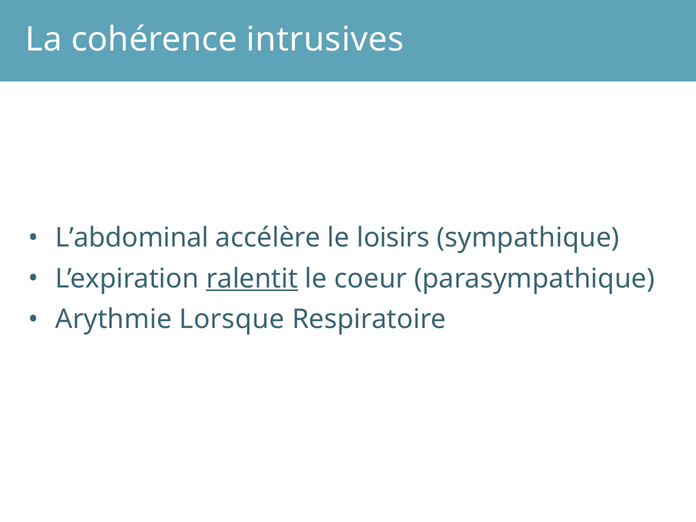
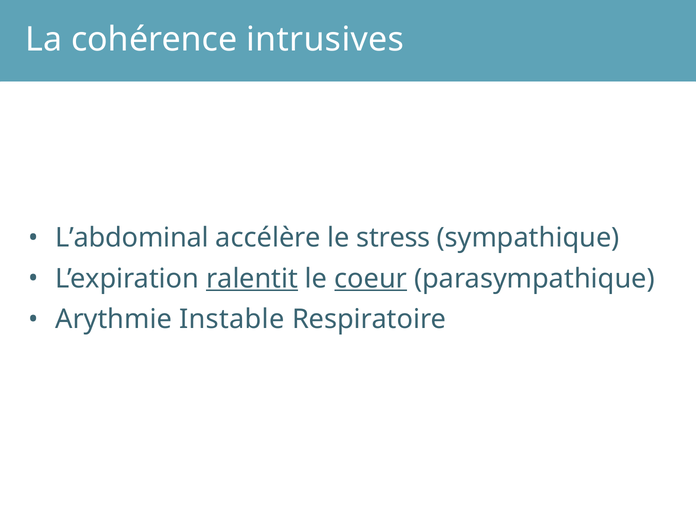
loisirs: loisirs -> stress (393, 238)
coeur underline: none -> present (371, 279)
Lorsque: Lorsque -> Instable (232, 319)
